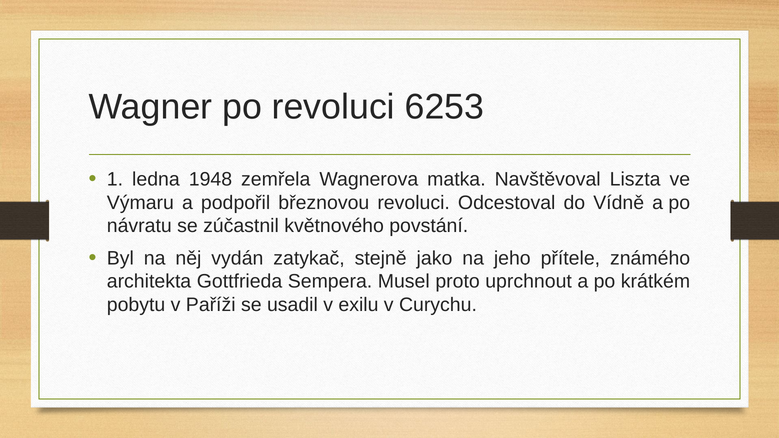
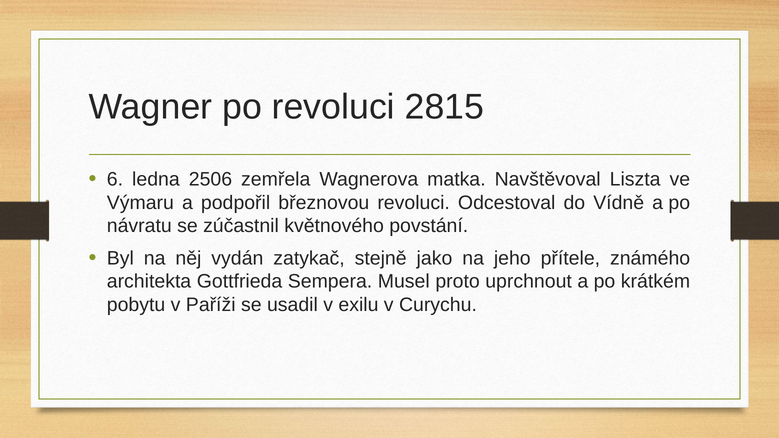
6253: 6253 -> 2815 (444, 107)
1: 1 -> 6 (115, 179)
1948: 1948 -> 2506 (210, 179)
